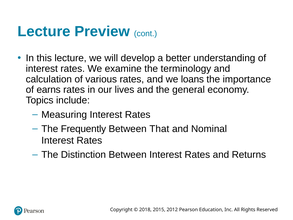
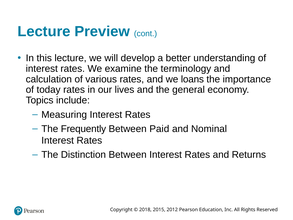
earns: earns -> today (49, 90)
That: That -> Paid (159, 129)
